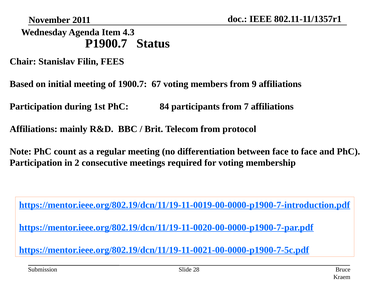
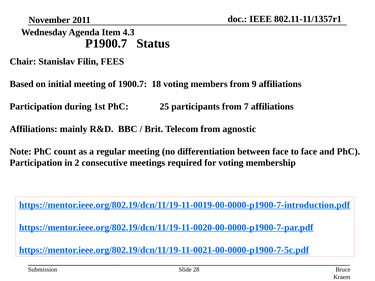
67: 67 -> 18 (156, 84)
84: 84 -> 25 (164, 107)
protocol: protocol -> agnostic (239, 129)
